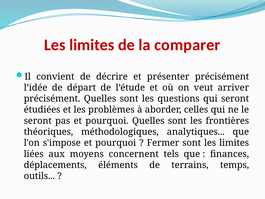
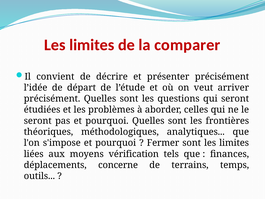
concernent: concernent -> vérification (134, 154)
éléments: éléments -> concerne (118, 165)
